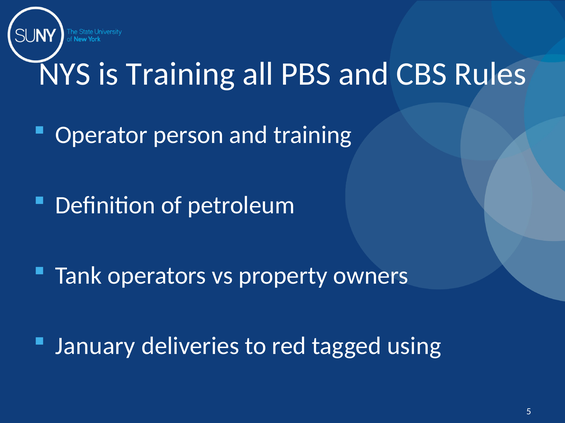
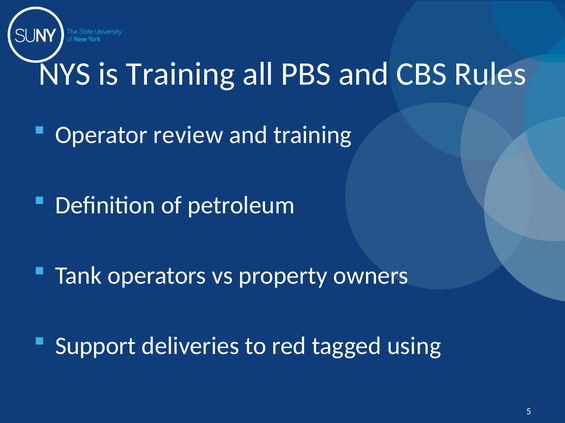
person: person -> review (188, 135)
January: January -> Support (95, 346)
